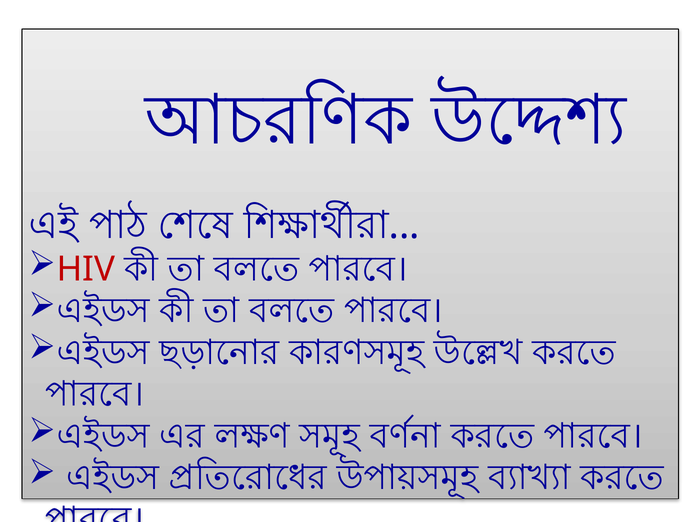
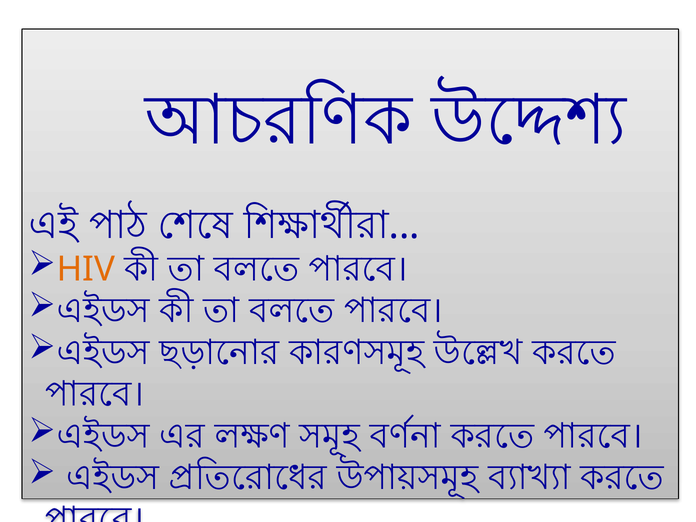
HIV colour: red -> orange (86, 269)
